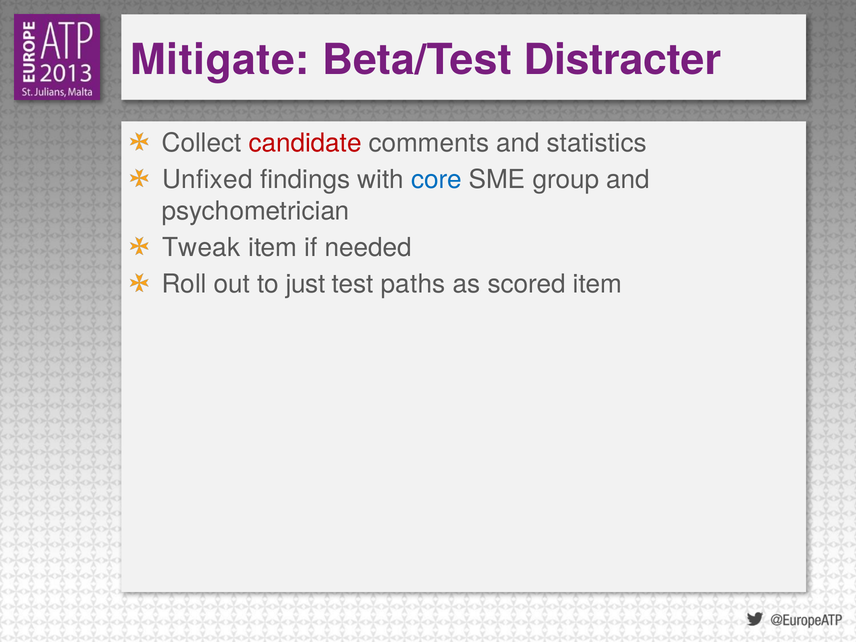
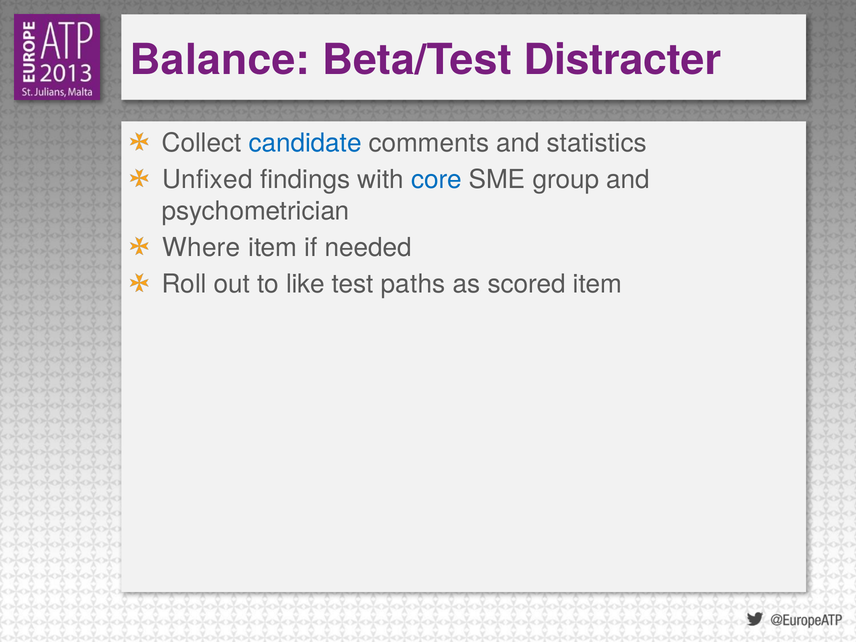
Mitigate: Mitigate -> Balance (220, 60)
candidate colour: red -> blue (305, 143)
Tweak: Tweak -> Where (201, 248)
just: just -> like (305, 284)
